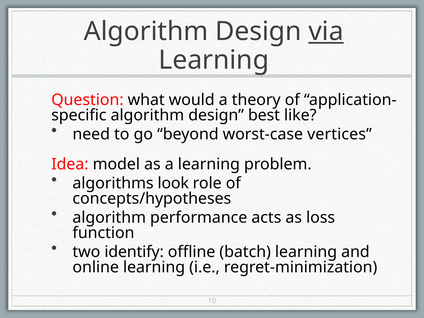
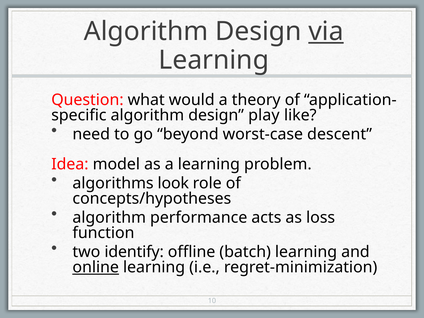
best: best -> play (264, 115)
vertices: vertices -> descent (340, 134)
online underline: none -> present (96, 267)
